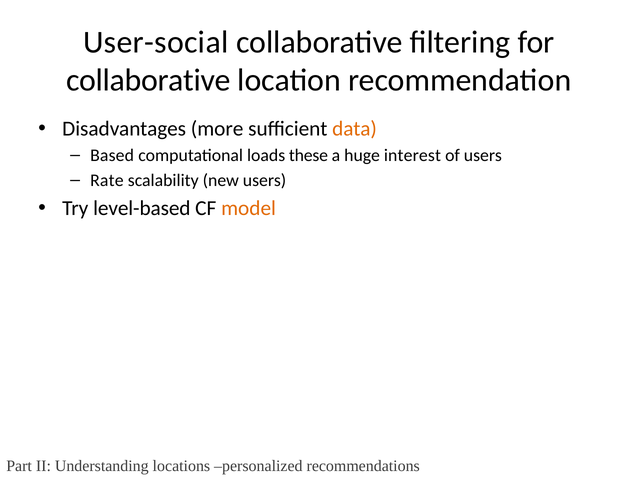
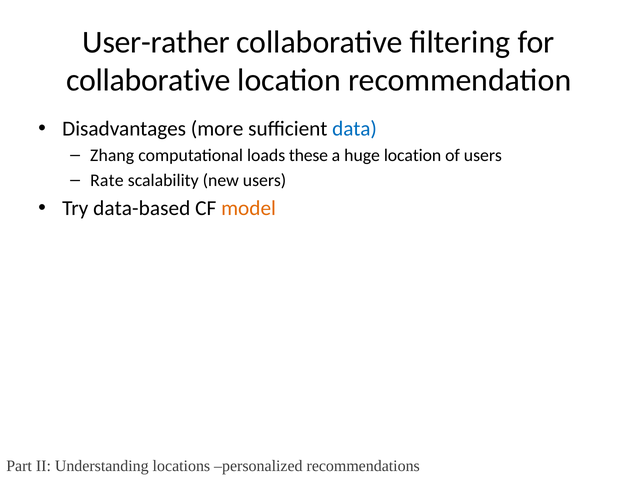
User-social: User-social -> User-rather (156, 42)
data colour: orange -> blue (355, 129)
Based: Based -> Zhang (112, 156)
huge interest: interest -> location (413, 156)
level-based: level-based -> data-based (142, 208)
